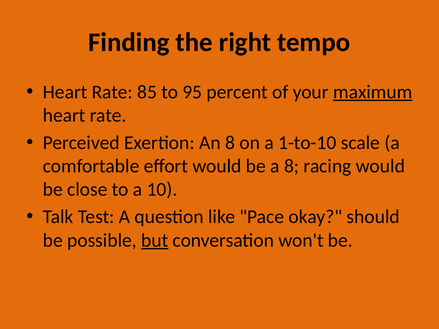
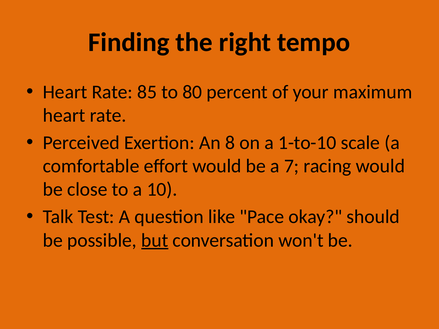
95: 95 -> 80 (192, 92)
maximum underline: present -> none (373, 92)
a 8: 8 -> 7 (292, 166)
